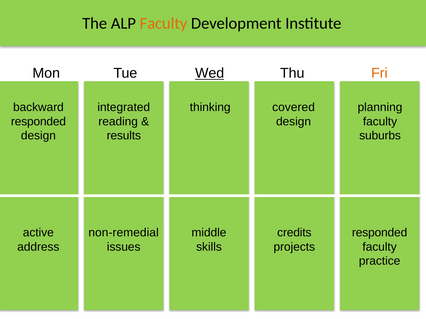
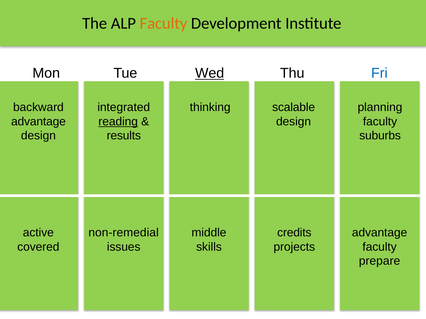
Fri colour: orange -> blue (379, 73)
covered: covered -> scalable (294, 107)
responded: responded -> advantage (38, 122)
reading underline: none -> present (118, 122)
responded: responded -> advantage (380, 233)
address: address -> covered (38, 247)
practice: practice -> prepare (380, 262)
